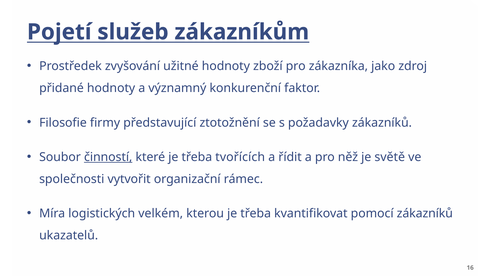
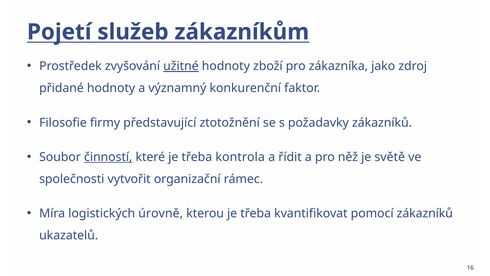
užitné underline: none -> present (181, 66)
tvořících: tvořících -> kontrola (240, 157)
velkém: velkém -> úrovně (161, 213)
